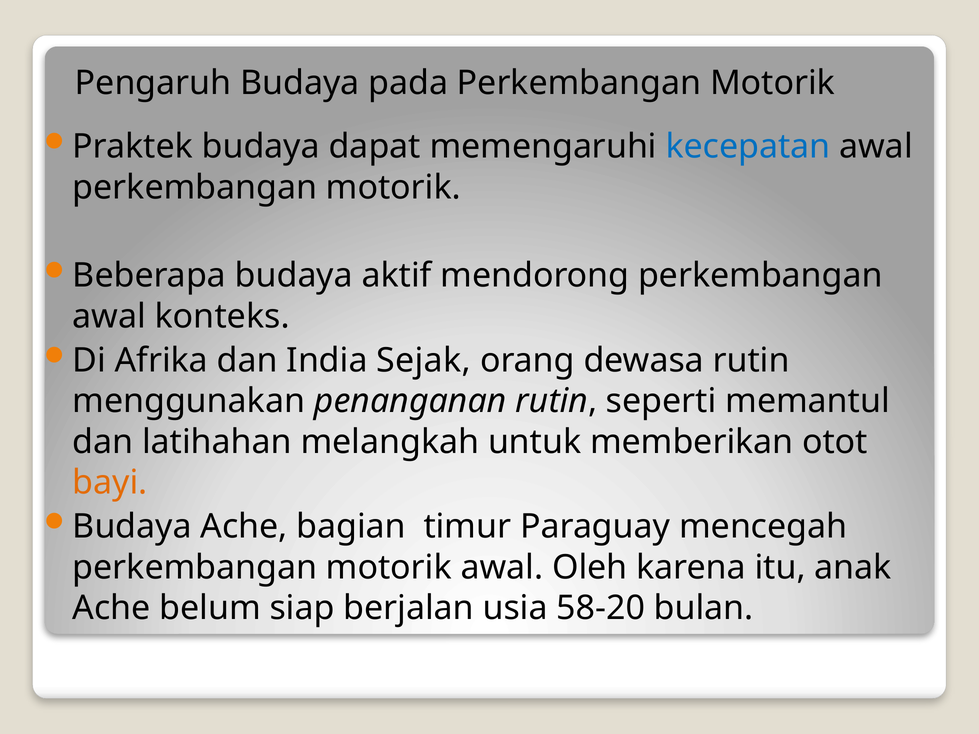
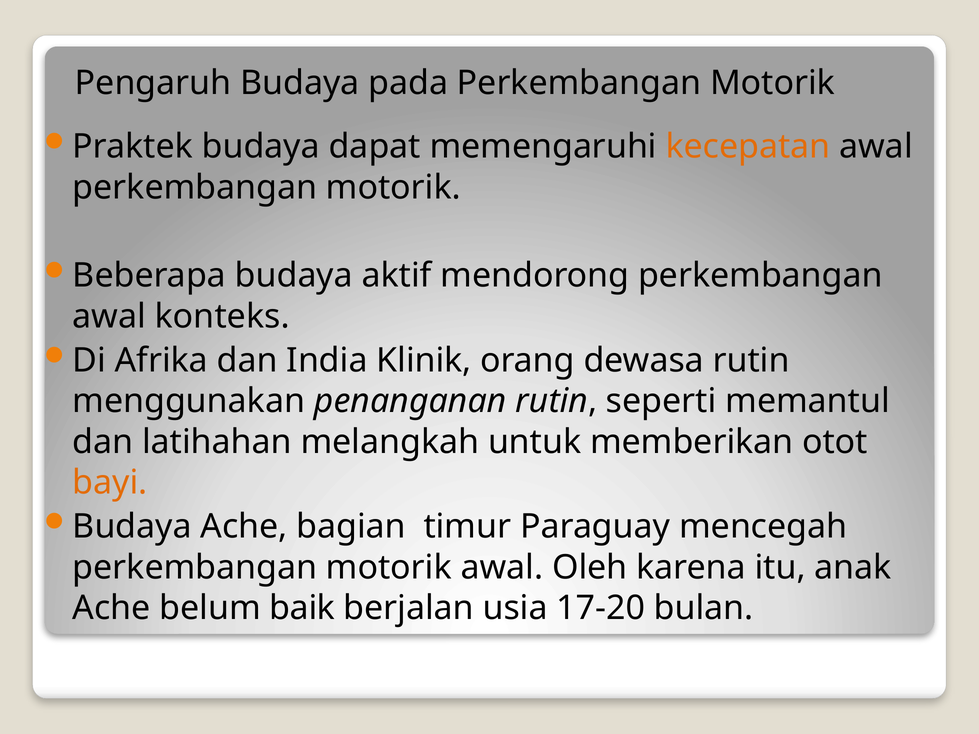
kecepatan colour: blue -> orange (748, 147)
Sejak: Sejak -> Klinik (424, 361)
siap: siap -> baik (302, 608)
58-20: 58-20 -> 17-20 (601, 608)
